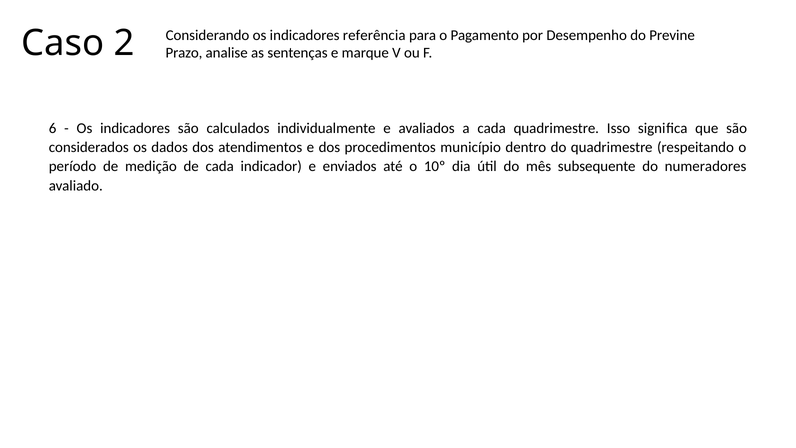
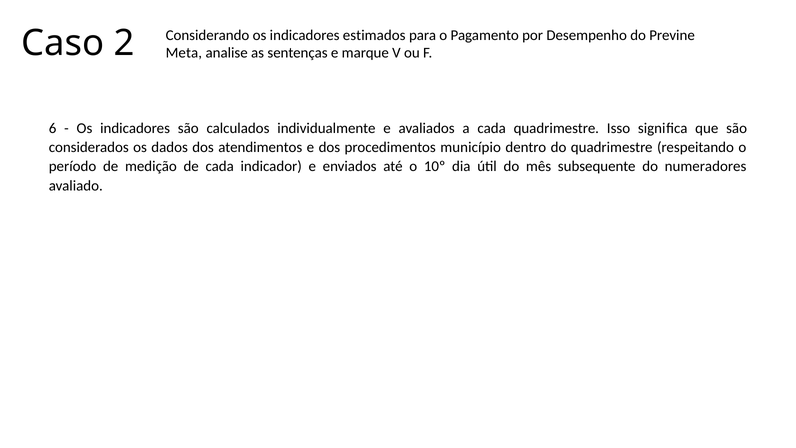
referência: referência -> estimados (374, 35)
Prazo: Prazo -> Meta (184, 53)
